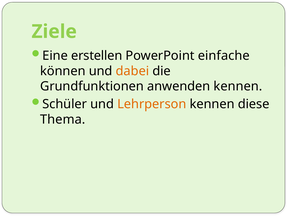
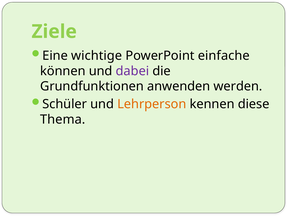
erstellen: erstellen -> wichtige (97, 55)
dabei colour: orange -> purple (132, 71)
anwenden kennen: kennen -> werden (238, 86)
